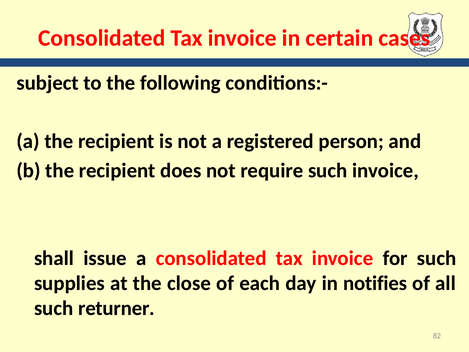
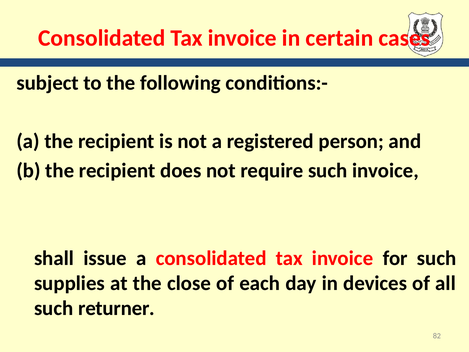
notifies: notifies -> devices (375, 283)
